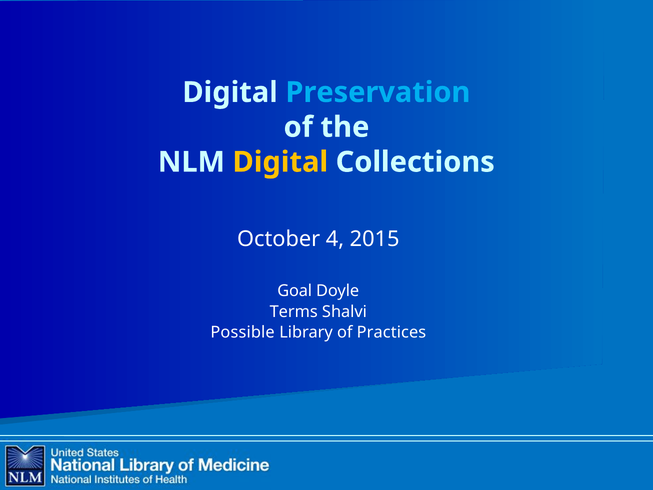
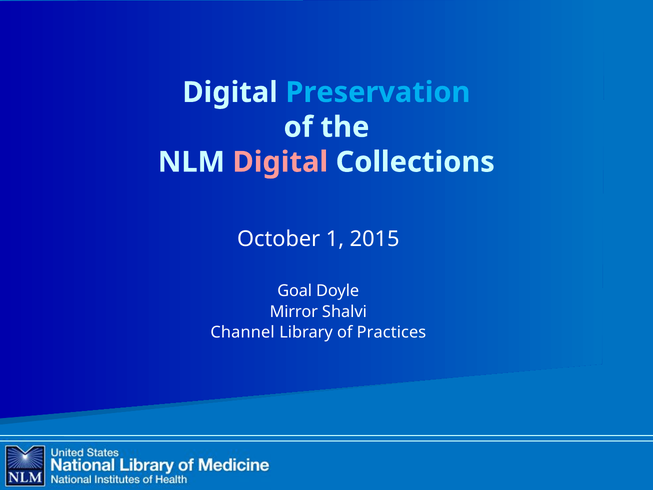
Digital colour: yellow -> pink (280, 162)
4: 4 -> 1 (335, 239)
Terms: Terms -> Mirror (294, 312)
Possible: Possible -> Channel (243, 332)
